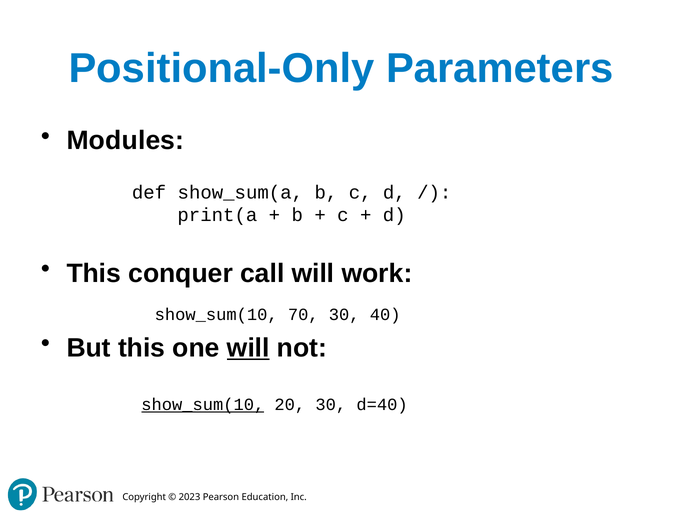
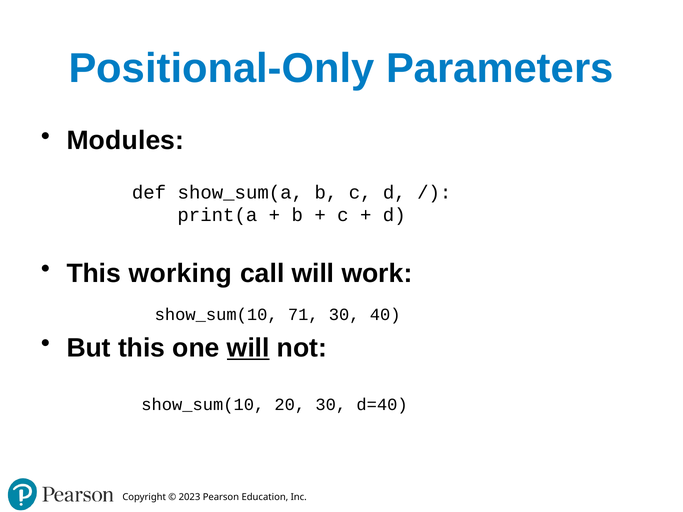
conquer: conquer -> working (180, 274)
70: 70 -> 71 (303, 315)
show_sum(10 underline: present -> none (203, 405)
